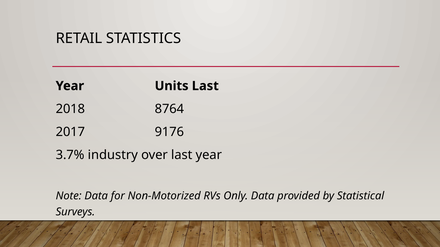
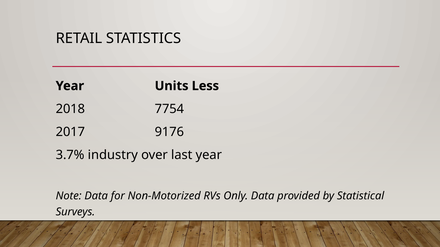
Units Last: Last -> Less (205, 86)
8764: 8764 -> 7754 (169, 109)
